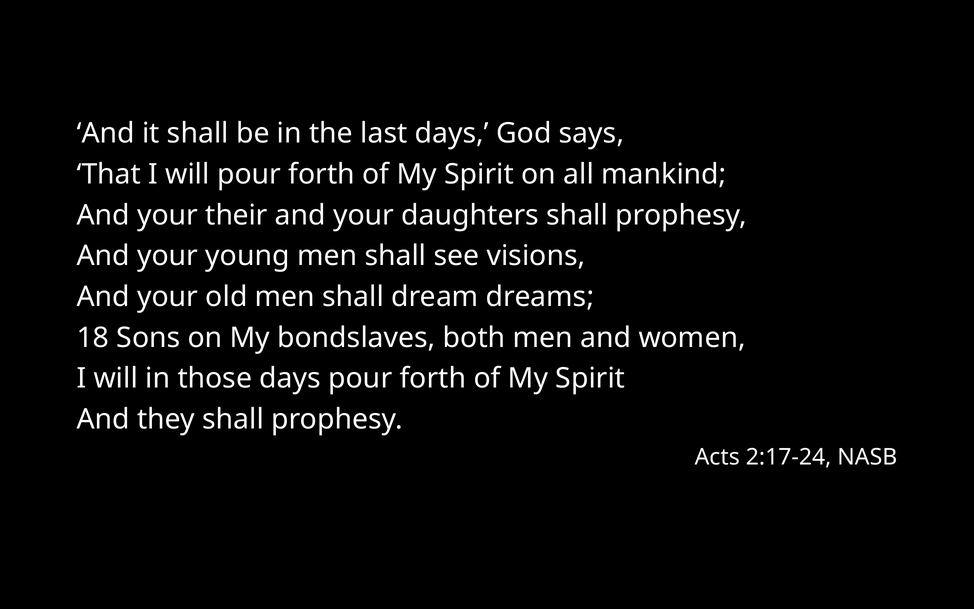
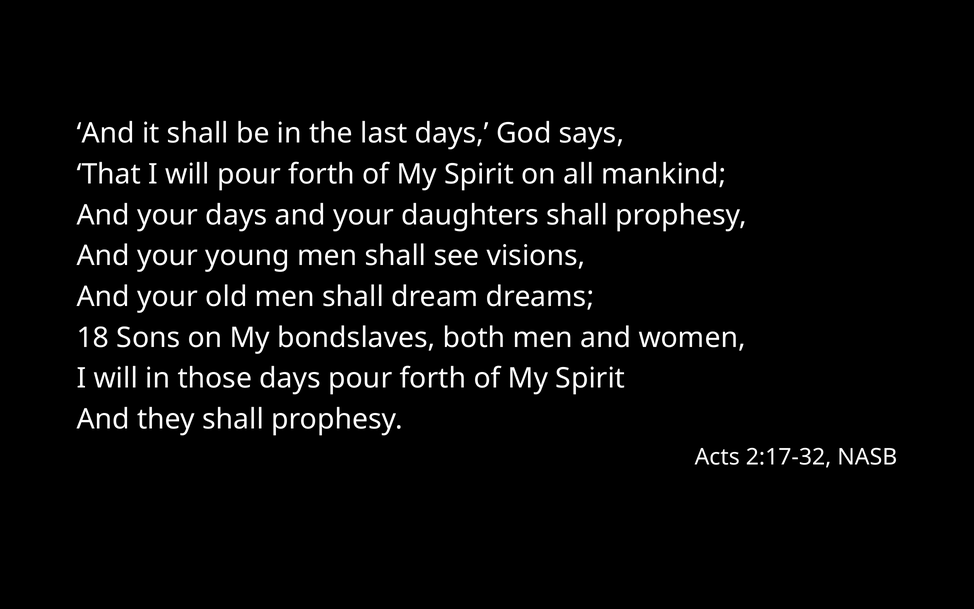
your their: their -> days (236, 215)
2:17-24: 2:17-24 -> 2:17-32 (789, 457)
